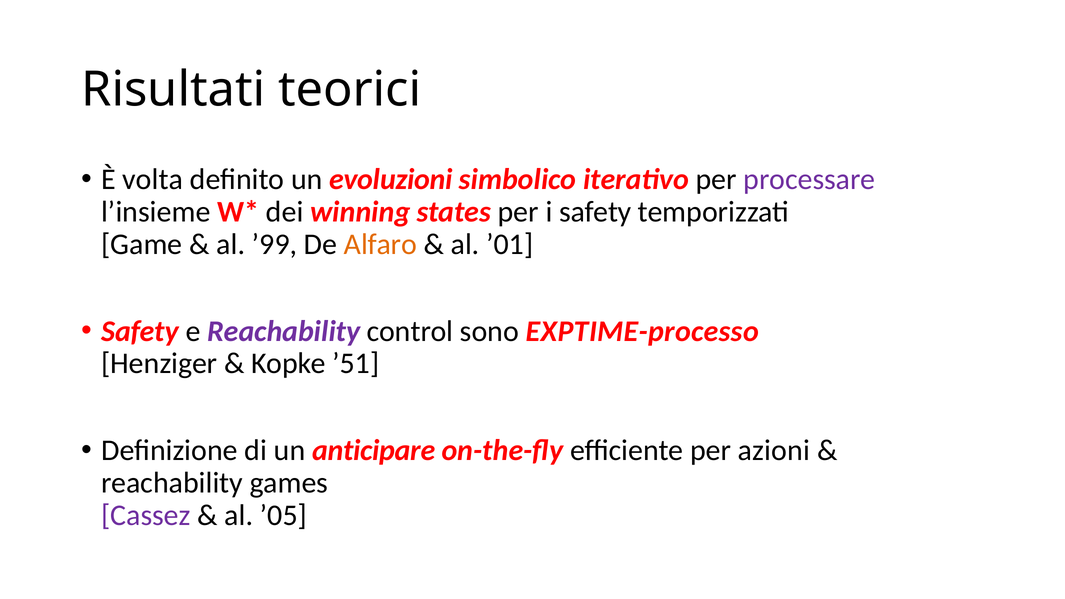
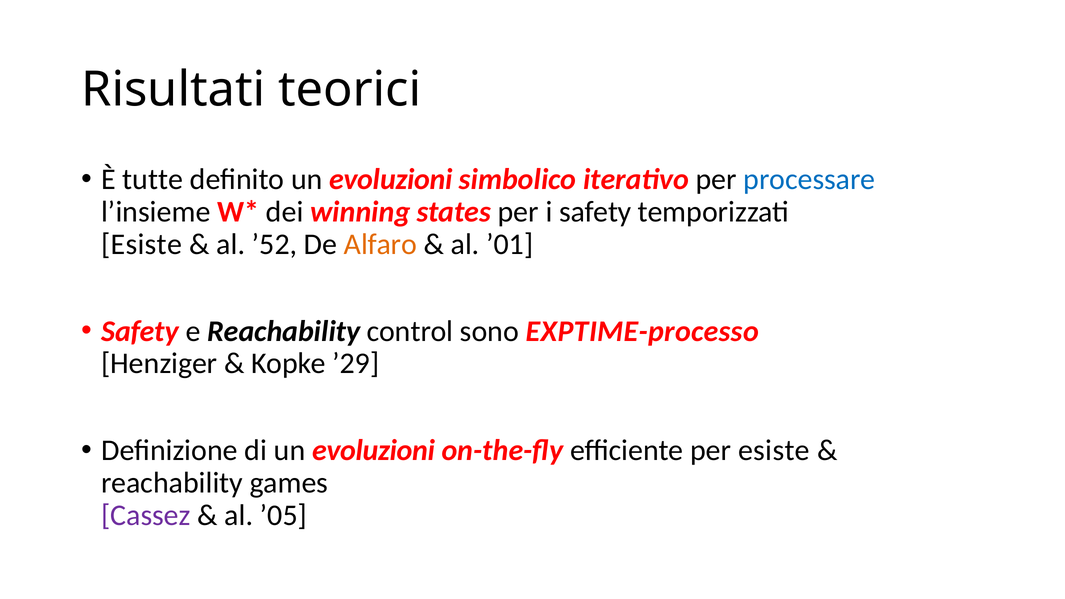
volta: volta -> tutte (153, 179)
processare colour: purple -> blue (809, 179)
Game: Game -> Esiste (142, 244)
’99: ’99 -> ’52 (275, 244)
Reachability colour: purple -> black (284, 331)
’51: ’51 -> ’29 (356, 364)
di un anticipare: anticipare -> evoluzioni (374, 451)
per azioni: azioni -> esiste (774, 451)
